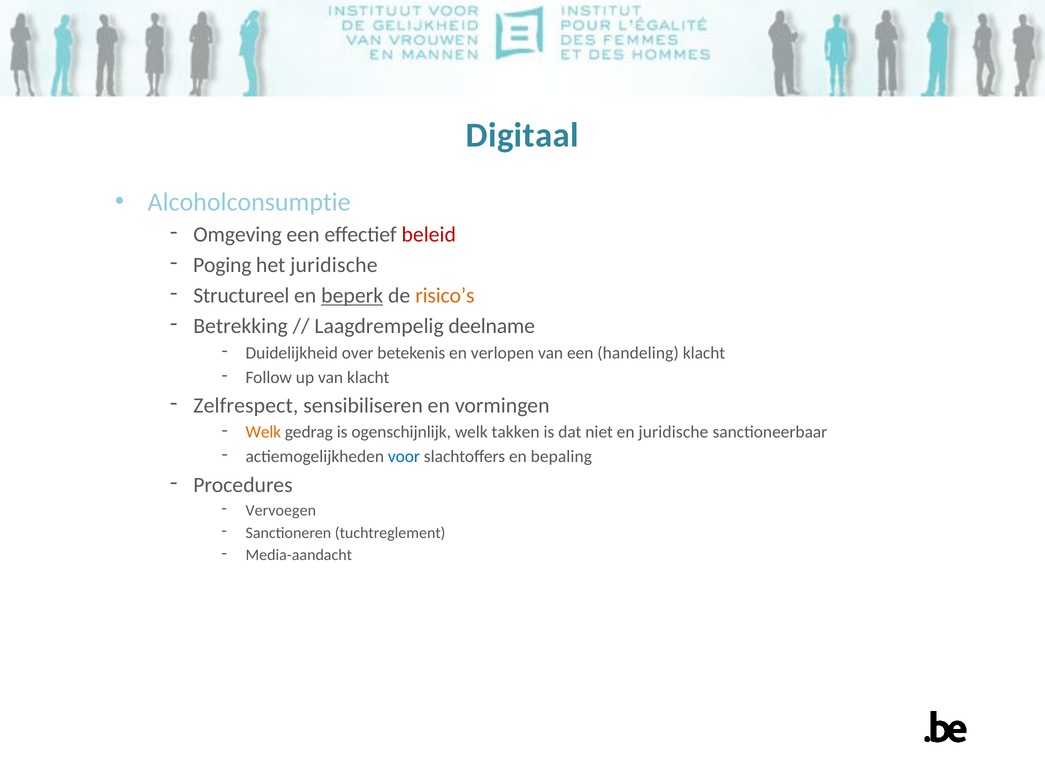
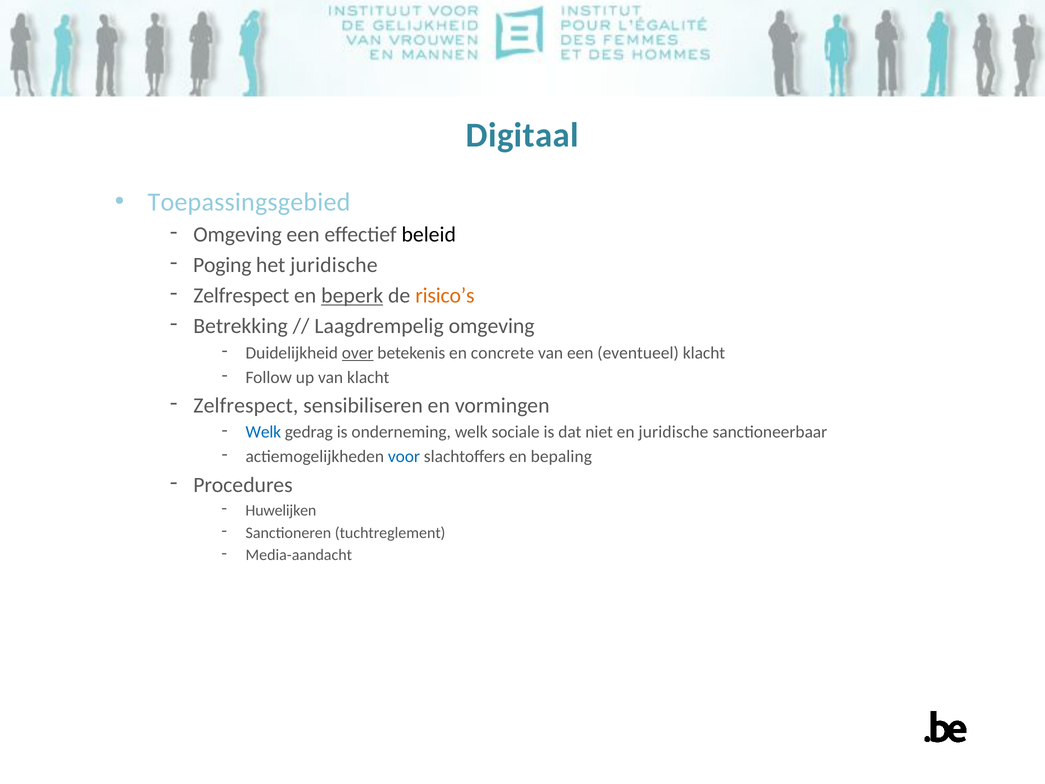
Alcoholconsumptie: Alcoholconsumptie -> Toepassingsgebied (249, 202)
beleid colour: red -> black (429, 235)
Structureel: Structureel -> Zelfrespect (241, 296)
Laagdrempelig deelname: deelname -> omgeving (492, 326)
over underline: none -> present (358, 353)
verlopen: verlopen -> concrete (502, 353)
handeling: handeling -> eventueel (638, 353)
Welk colour: orange -> blue (263, 432)
ogenschijnlijk: ogenschijnlijk -> onderneming (401, 432)
takken: takken -> sociale (516, 432)
Vervoegen: Vervoegen -> Huwelijken (281, 510)
